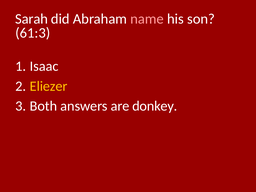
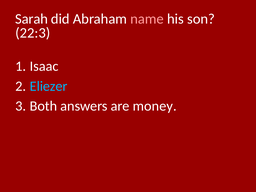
61:3: 61:3 -> 22:3 (33, 33)
Eliezer colour: yellow -> light blue (49, 86)
donkey: donkey -> money (155, 106)
